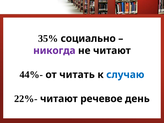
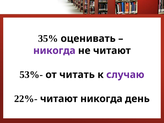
социально: социально -> оценивать (88, 39)
44%-: 44%- -> 53%- (31, 75)
случаю colour: blue -> purple (125, 75)
читают речевое: речевое -> никогда (101, 99)
